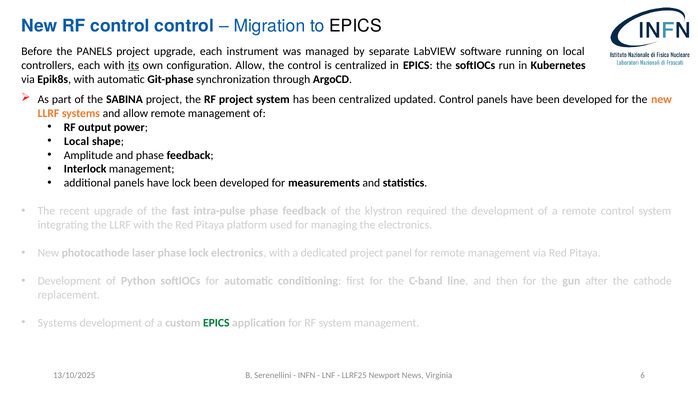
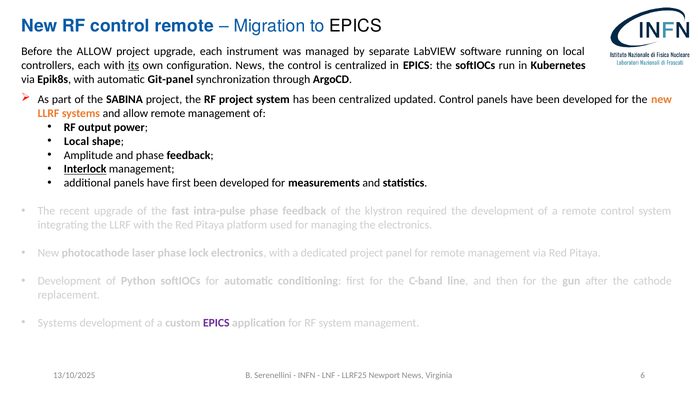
control control: control -> remote (184, 26)
the PANELS: PANELS -> ALLOW (94, 51)
configuration Allow: Allow -> News (250, 65)
Git-phase: Git-phase -> Git-panel (170, 79)
Interlock underline: none -> present (85, 169)
have lock: lock -> first (181, 183)
EPICS colour: green -> purple (216, 322)
